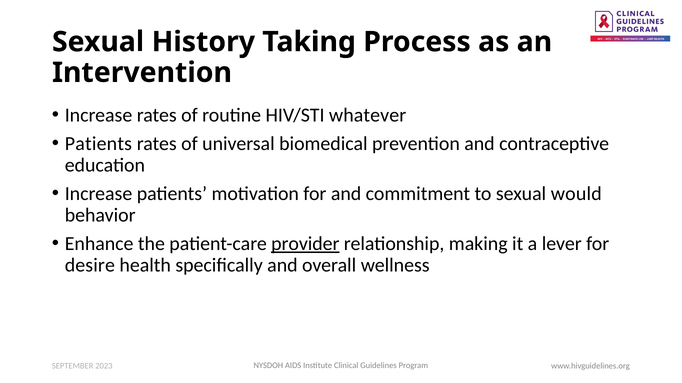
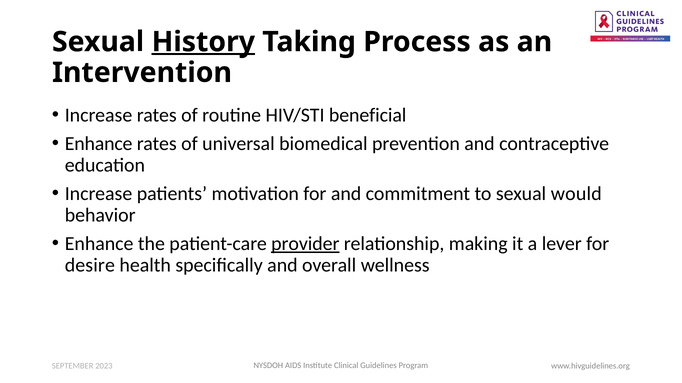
History underline: none -> present (203, 42)
whatever: whatever -> beneficial (368, 115)
Patients: Patients -> Enhance (99, 144)
